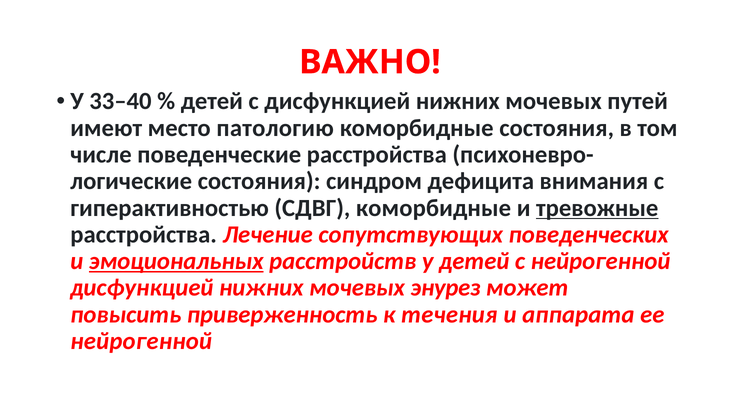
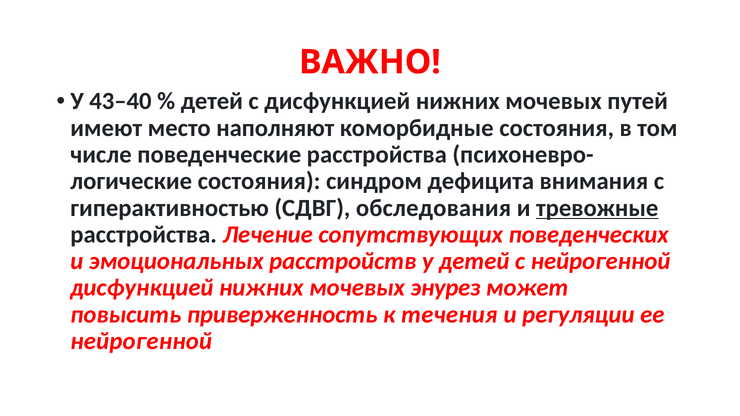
33–40: 33–40 -> 43–40 (120, 101)
патологию: патологию -> наполняют (275, 128)
СДВГ коморбидные: коморбидные -> обследования (433, 208)
эмоциональных underline: present -> none (176, 261)
аппарата: аппарата -> регуляции (578, 315)
